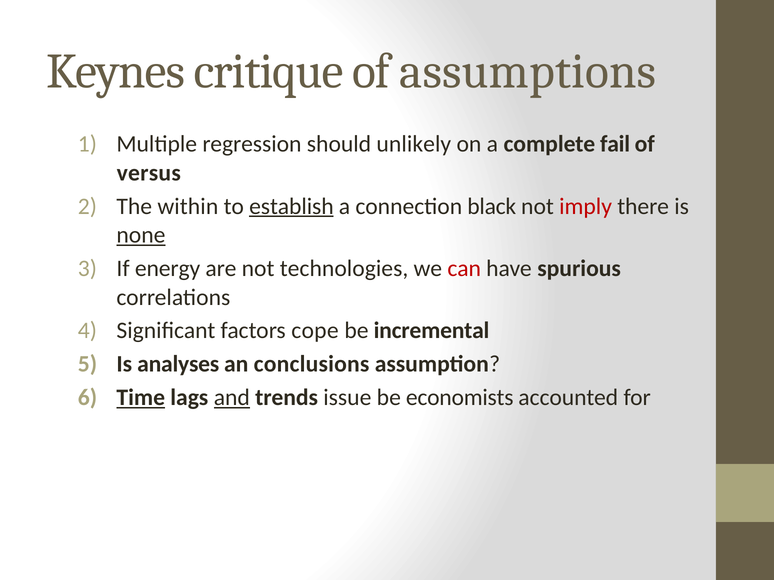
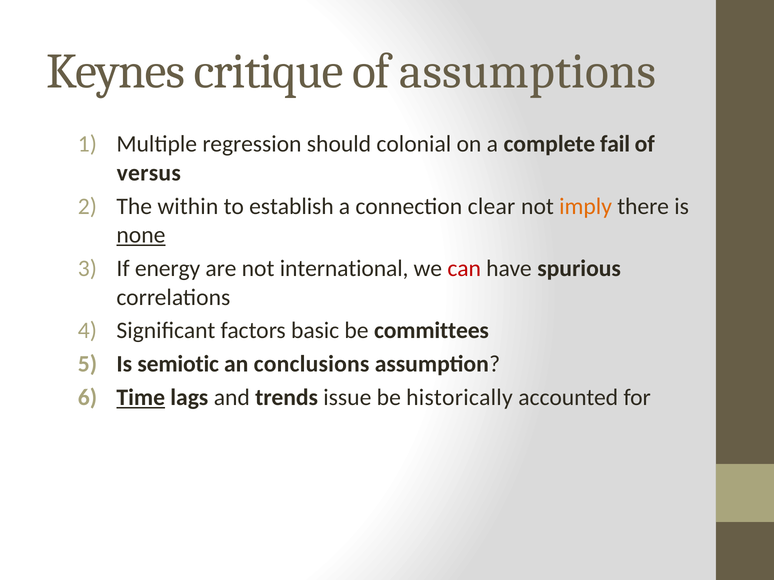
unlikely: unlikely -> colonial (414, 144)
establish underline: present -> none (291, 206)
black: black -> clear (491, 206)
imply colour: red -> orange (586, 206)
technologies: technologies -> international (344, 269)
cope: cope -> basic (315, 331)
incremental: incremental -> committees (432, 331)
analyses: analyses -> semiotic (178, 364)
and underline: present -> none (232, 398)
economists: economists -> historically (459, 398)
